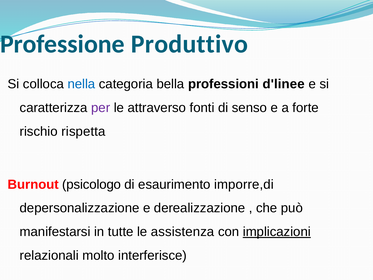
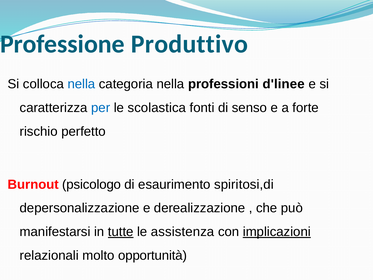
categoria bella: bella -> nella (170, 84)
per colour: purple -> blue (101, 108)
attraverso: attraverso -> scolastica (157, 108)
rispetta: rispetta -> perfetto (84, 131)
imporre,di: imporre,di -> spiritosi,di (244, 184)
tutte underline: none -> present (121, 232)
interferisce: interferisce -> opportunità (153, 255)
